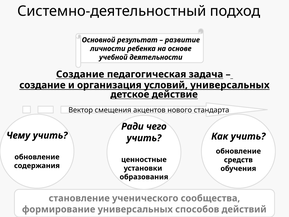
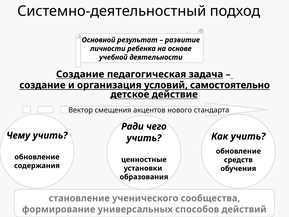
условий универсальных: универсальных -> самостоятельно (230, 85)
